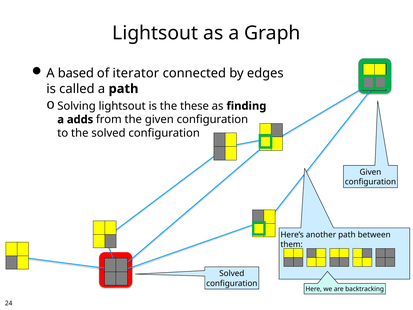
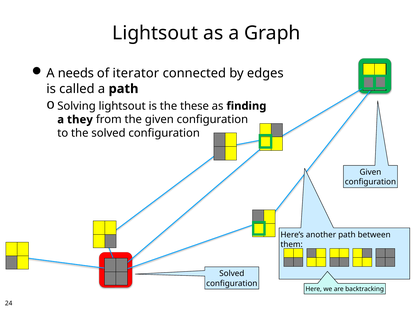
based: based -> needs (76, 73)
adds: adds -> they (80, 119)
